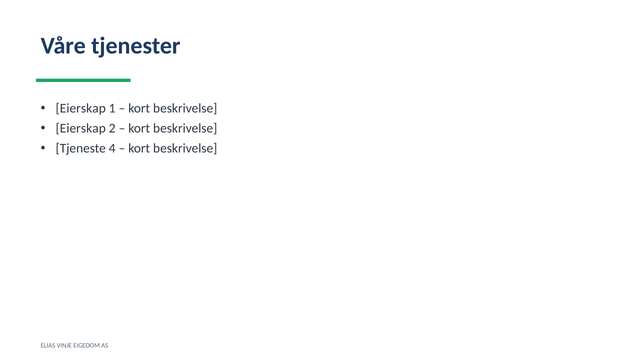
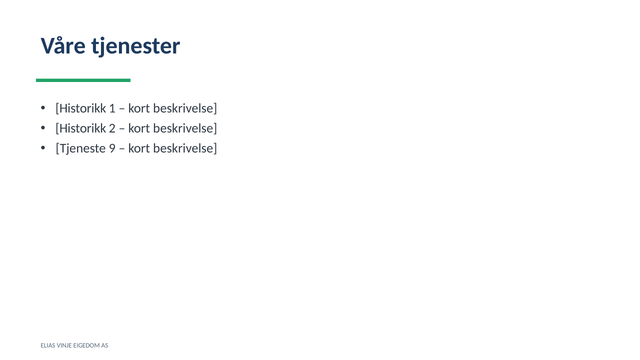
Eierskap: Eierskap -> Historikk (81, 108)
Eierskap: Eierskap -> Historikk (81, 128)
4: 4 -> 9 (112, 148)
